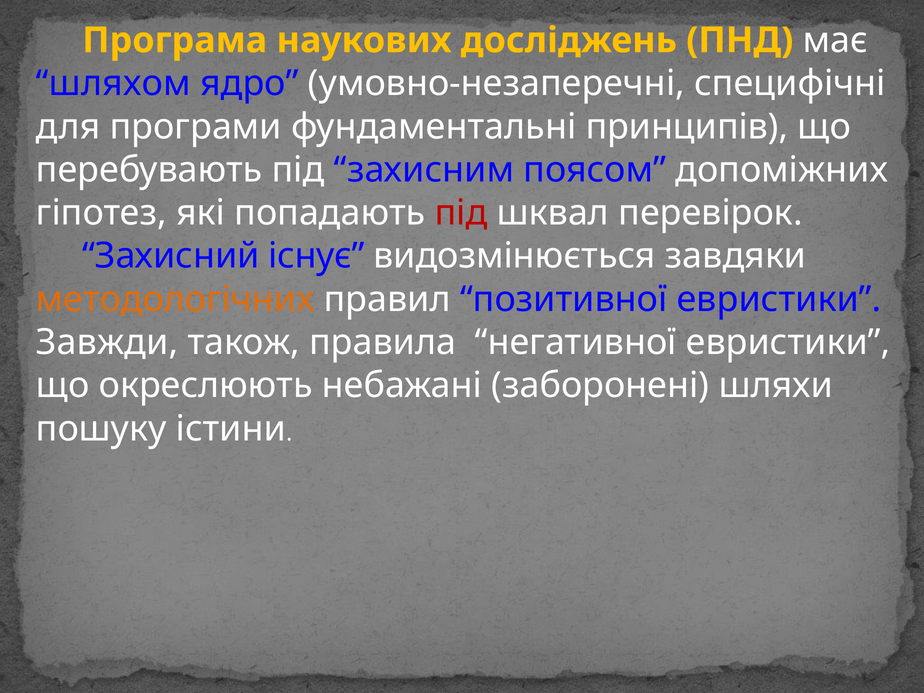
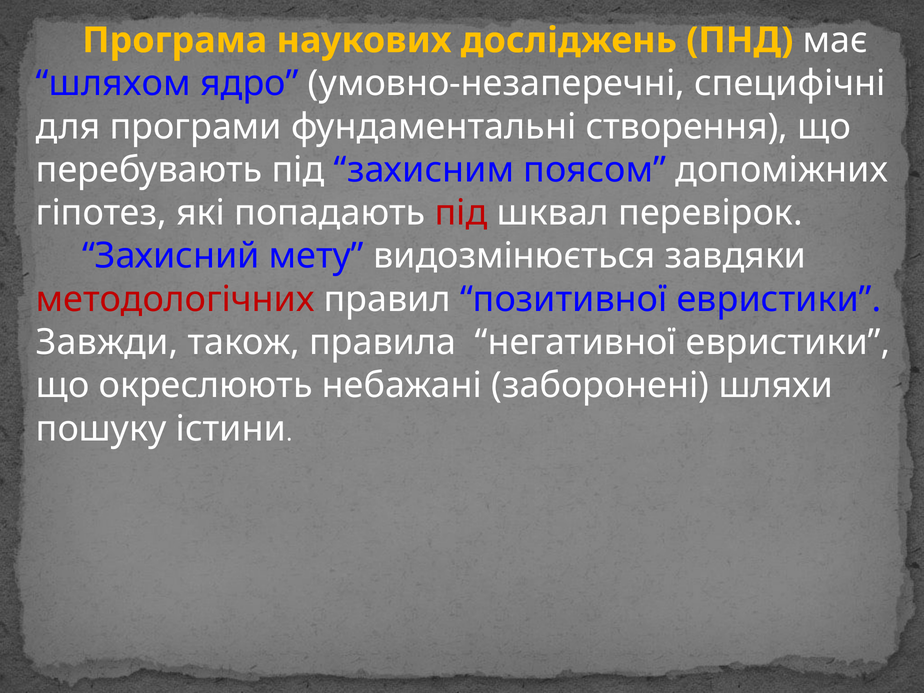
принципів: принципів -> створення (687, 127)
існує: існує -> мету (316, 256)
методологічних colour: orange -> red (175, 299)
